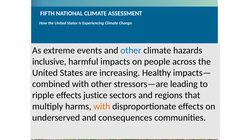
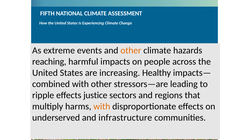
other colour: blue -> orange (131, 51)
inclusive: inclusive -> reaching (49, 62)
consequences: consequences -> infrastructure (125, 118)
